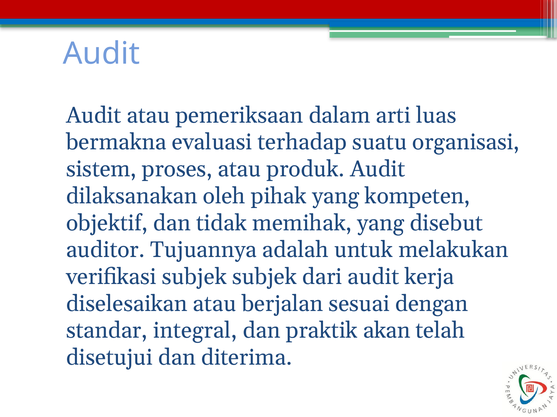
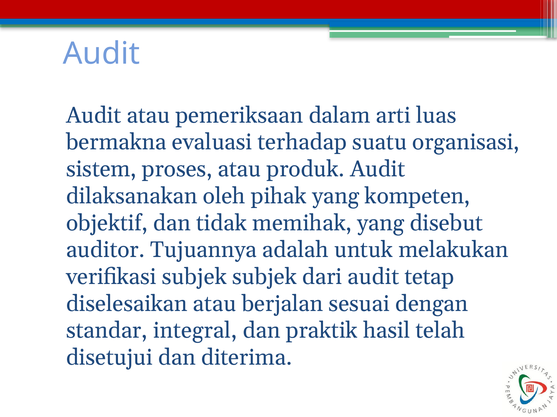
kerja: kerja -> tetap (429, 277)
akan: akan -> hasil (387, 331)
